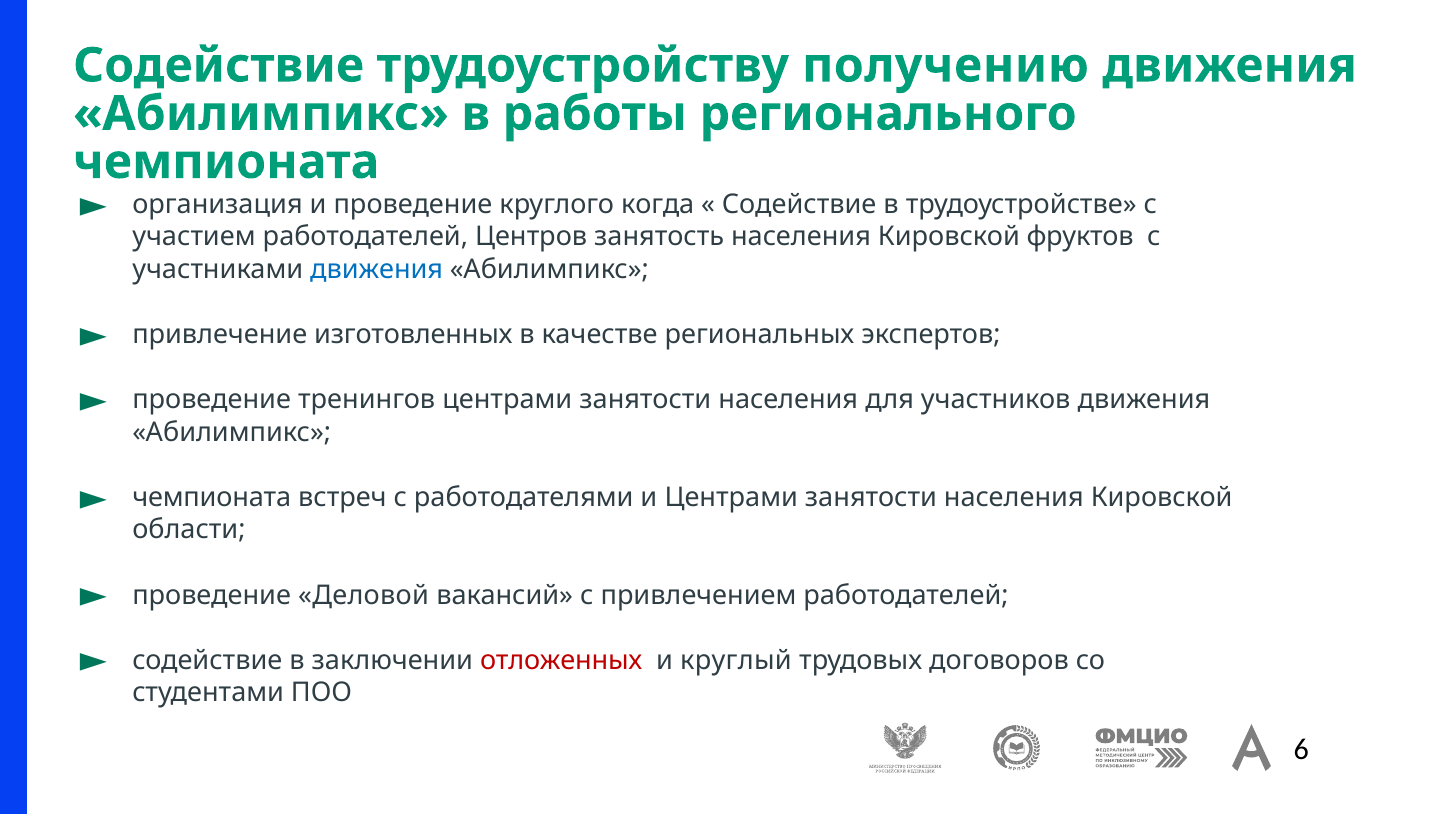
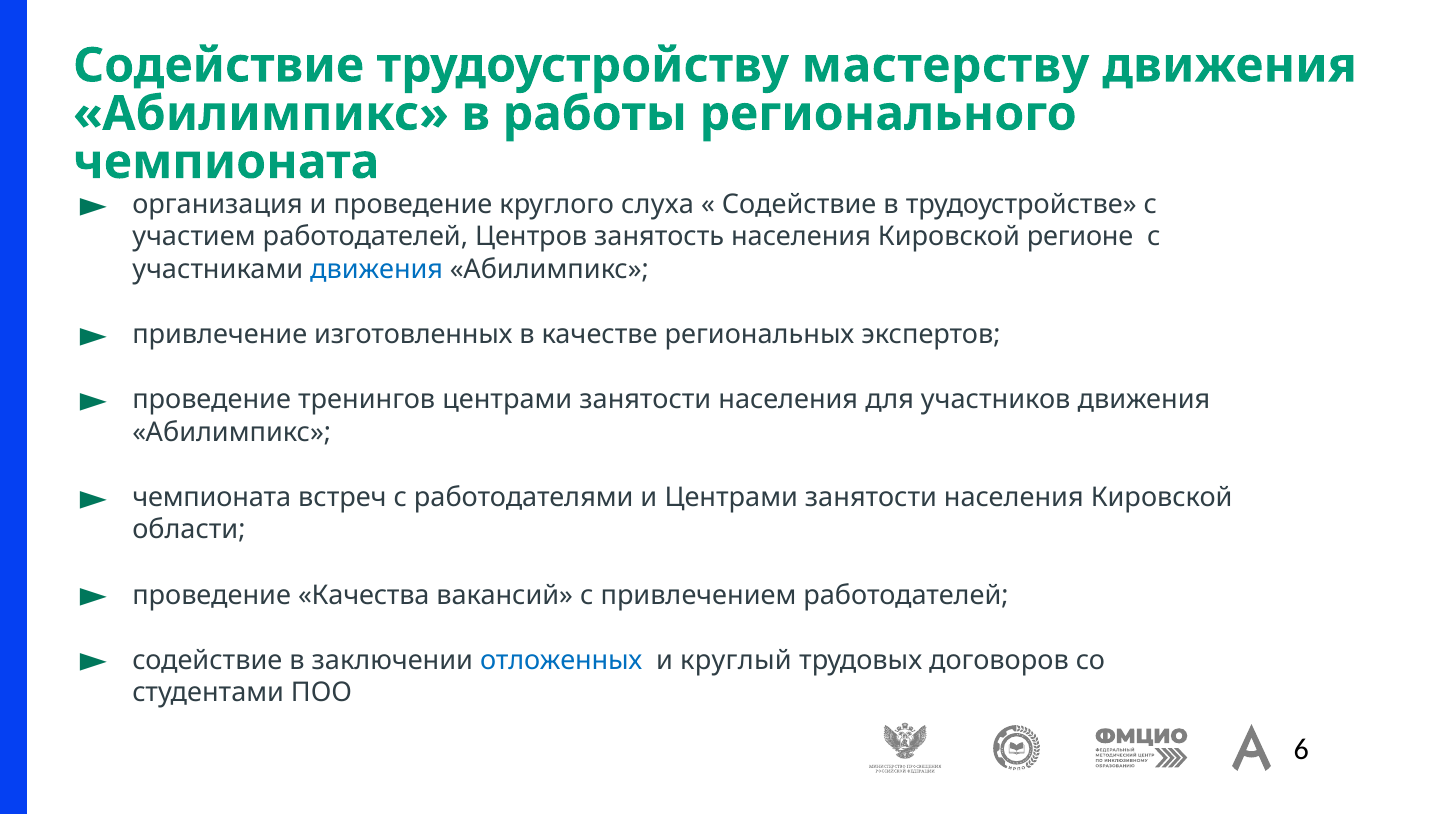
получению: получению -> мастерству (945, 66)
когда: когда -> слуха (658, 204)
фруктов: фруктов -> регионе (1080, 237)
Деловой: Деловой -> Качества (364, 595)
отложенных colour: red -> blue (561, 660)
